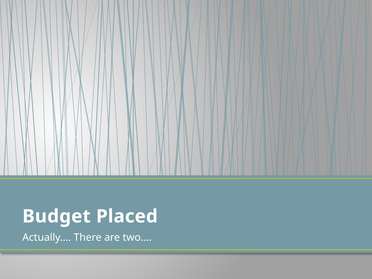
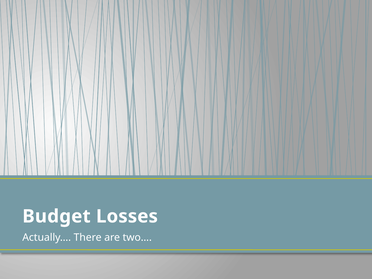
Placed: Placed -> Losses (127, 216)
